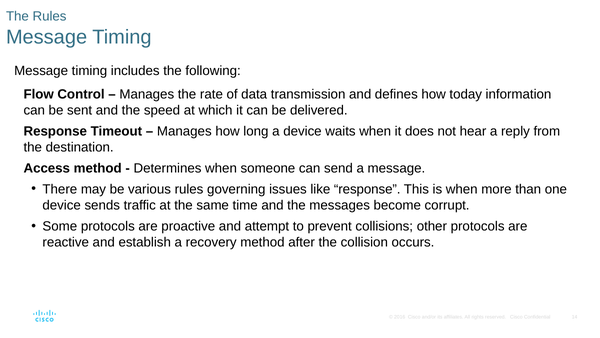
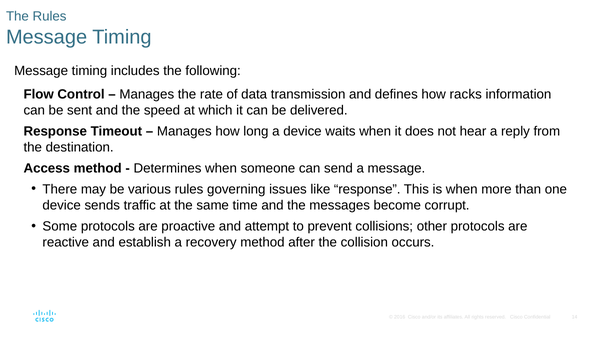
today: today -> racks (466, 94)
